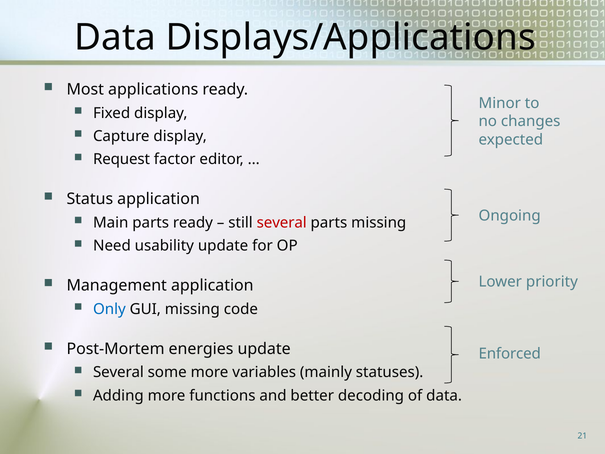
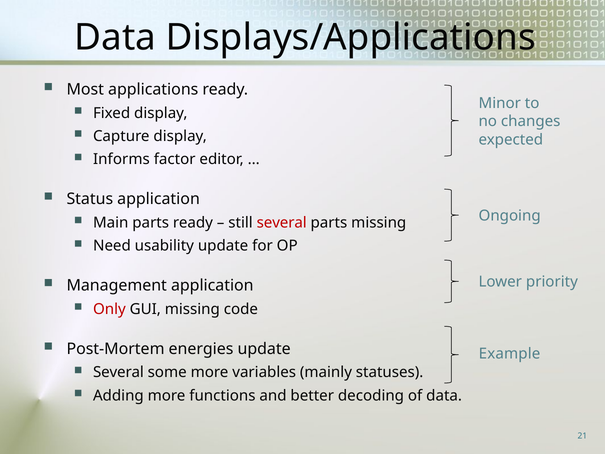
Request: Request -> Informs (121, 159)
Only colour: blue -> red (109, 309)
Enforced: Enforced -> Example (510, 353)
